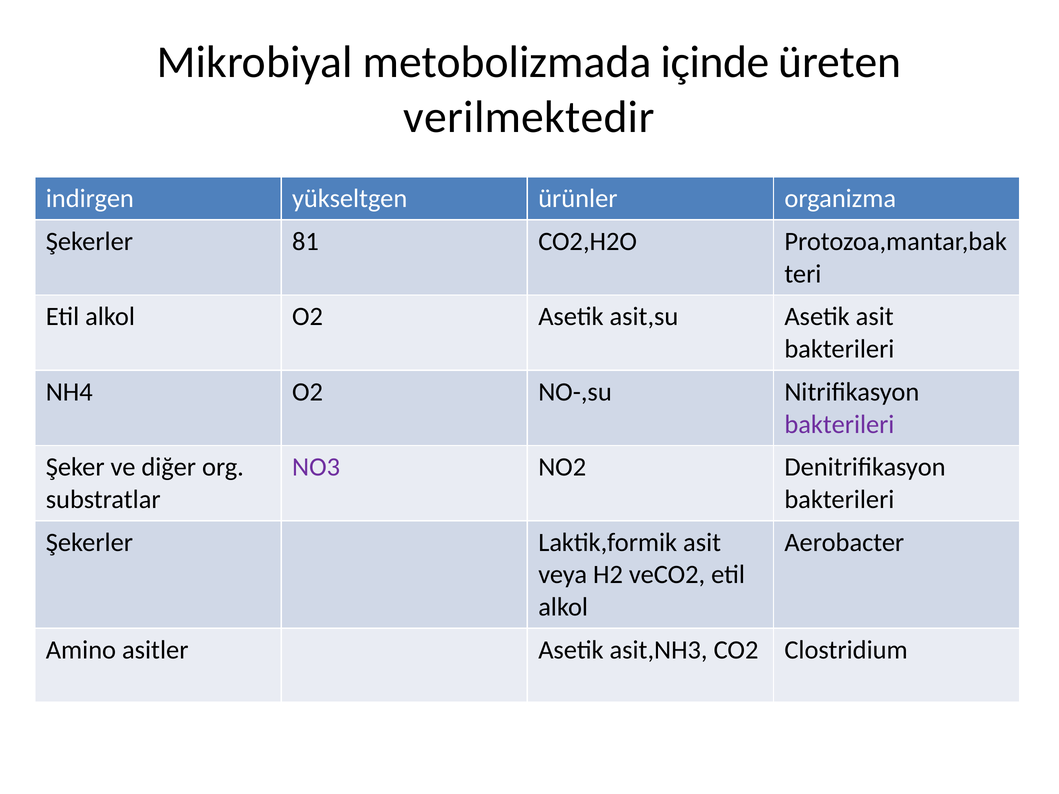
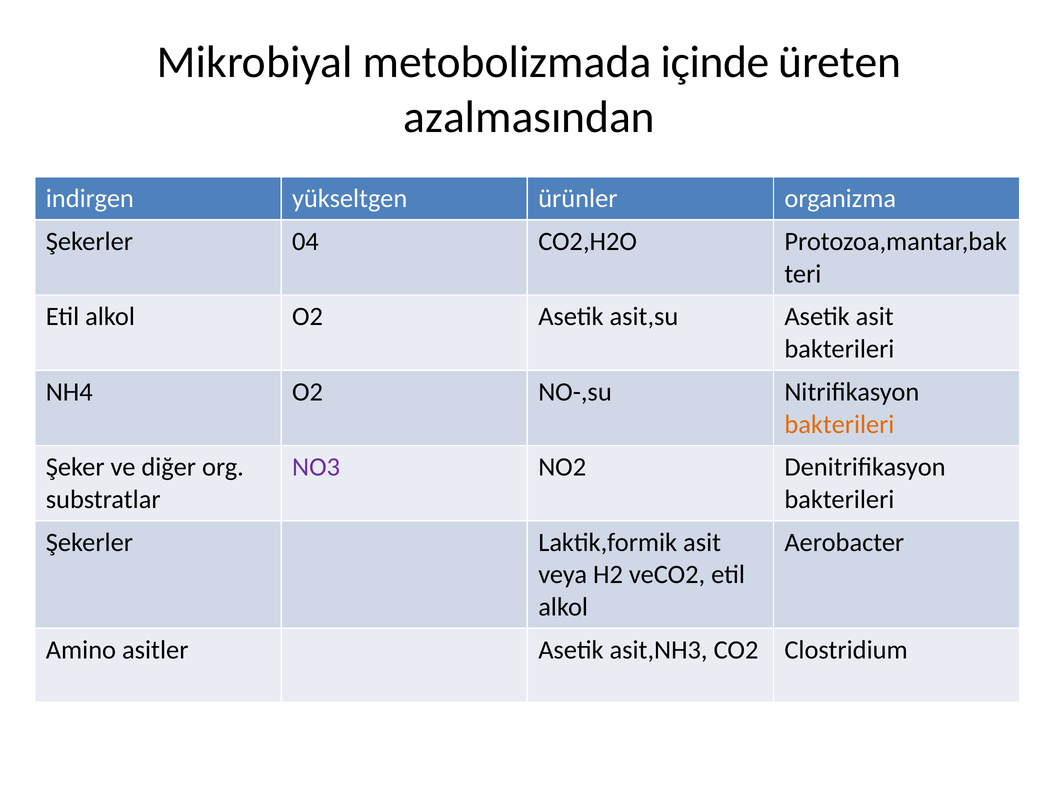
verilmektedir: verilmektedir -> azalmasından (529, 117)
81: 81 -> 04 (305, 242)
bakterileri colour: purple -> orange (839, 424)
